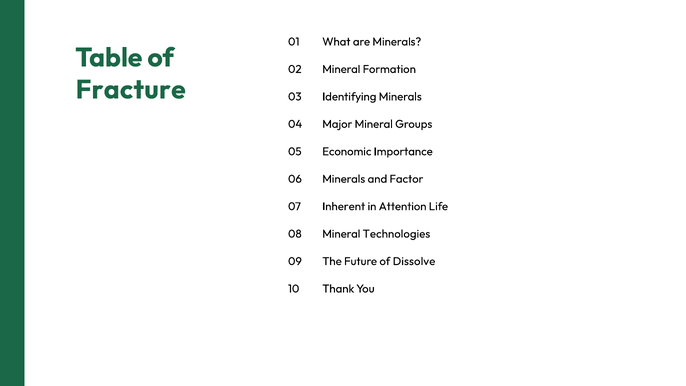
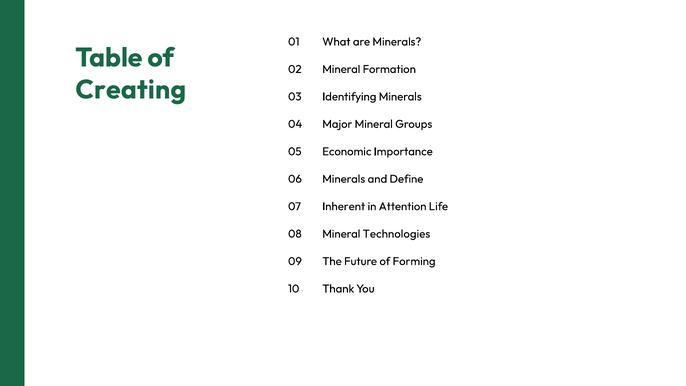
Fracture: Fracture -> Creating (131, 90)
Factor: Factor -> Define (406, 179)
Dissolve: Dissolve -> Forming (414, 261)
